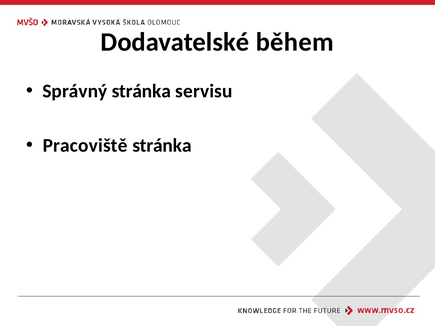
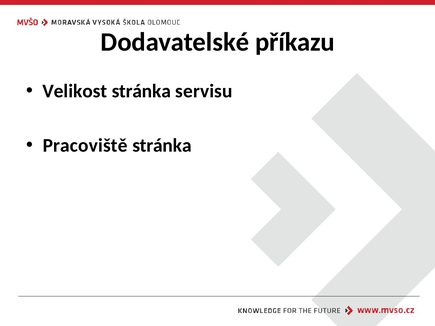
během: během -> příkazu (295, 42)
Správný: Správný -> Velikost (75, 91)
